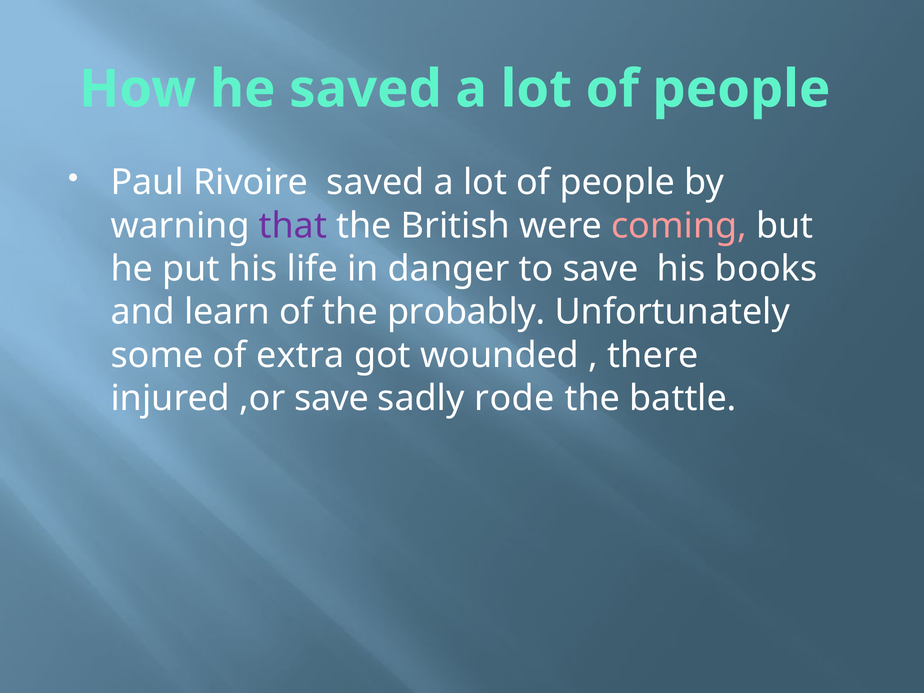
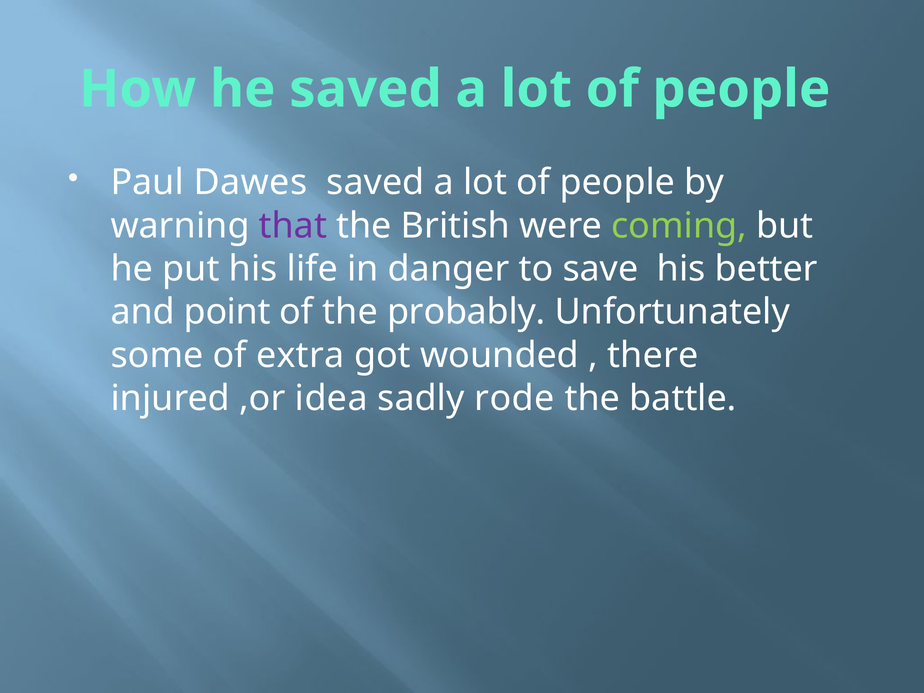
Rivoire: Rivoire -> Dawes (250, 183)
coming colour: pink -> light green (679, 226)
books: books -> better (766, 269)
learn: learn -> point (227, 312)
,or save: save -> idea (331, 398)
